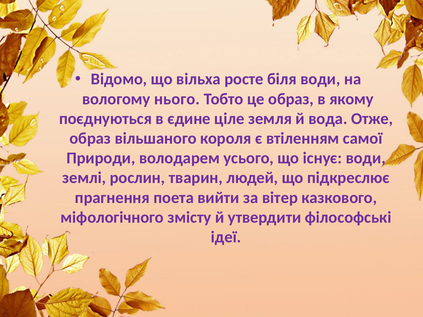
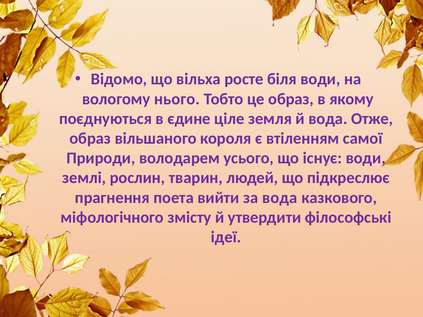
за вітер: вітер -> вода (280, 198)
